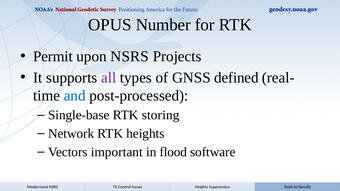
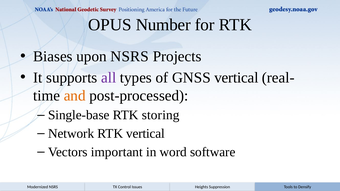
Permit: Permit -> Biases (53, 56)
GNSS defined: defined -> vertical (236, 78)
and colour: blue -> orange (75, 96)
RTK heights: heights -> vertical (145, 134)
flood: flood -> word (173, 152)
